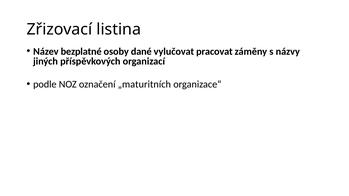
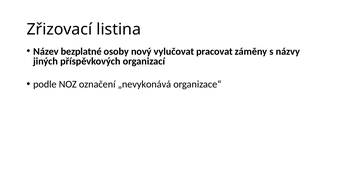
dané: dané -> nový (141, 52)
„maturitních: „maturitních -> „nevykonává (144, 84)
